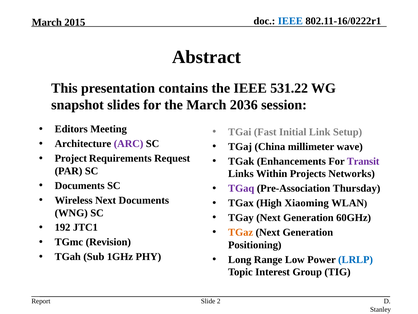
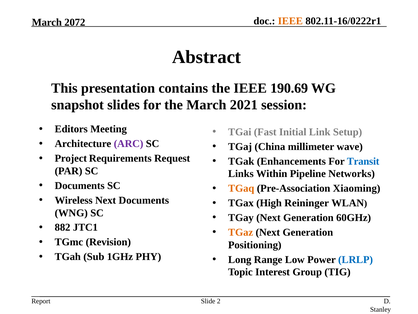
IEEE colour: blue -> orange (290, 21)
2015: 2015 -> 2072 (75, 22)
531.22: 531.22 -> 190.69 (289, 88)
2036: 2036 -> 2021 (244, 105)
Transit colour: purple -> blue (363, 161)
Projects: Projects -> Pipeline (308, 174)
TGaq colour: purple -> orange (241, 188)
Thursday: Thursday -> Xiaoming (357, 188)
Xiaoming: Xiaoming -> Reininger (307, 203)
192: 192 -> 882 (63, 227)
